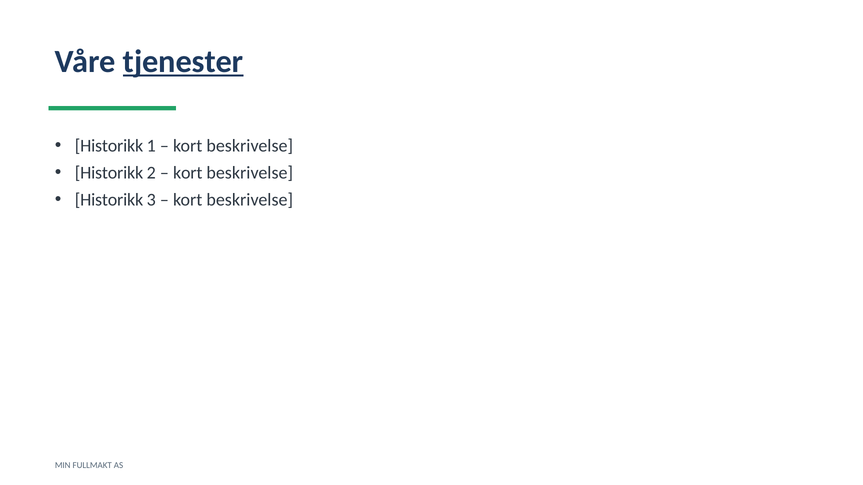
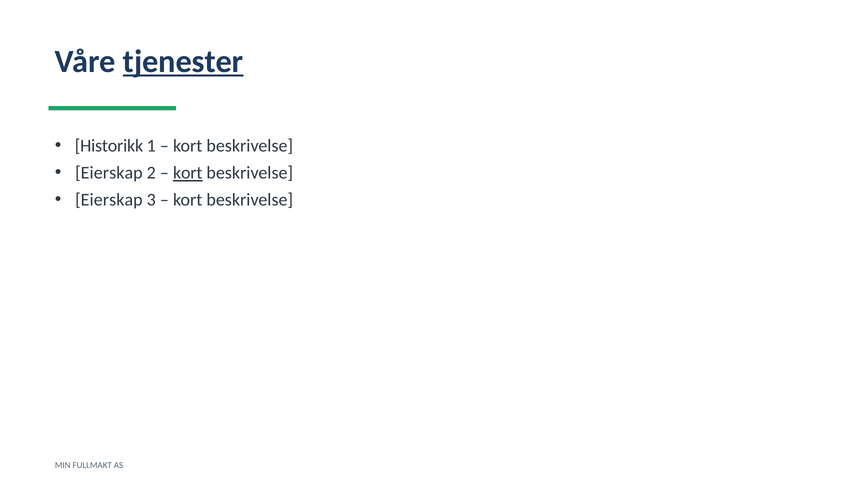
Historikk: Historikk -> Eierskap (109, 173)
kort underline: none -> present (188, 173)
Historikk: Historikk -> Eierskap (109, 200)
